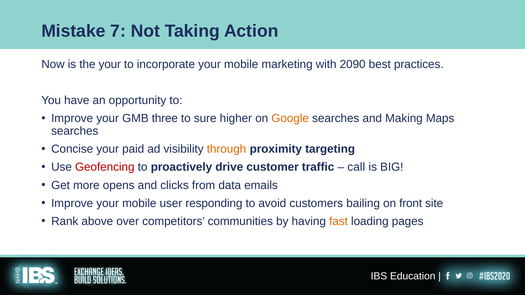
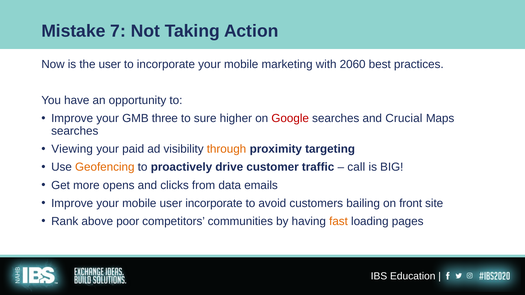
the your: your -> user (110, 64)
2090: 2090 -> 2060 (353, 64)
Google colour: orange -> red (290, 119)
Making: Making -> Crucial (404, 119)
Concise: Concise -> Viewing (72, 149)
Geofencing colour: red -> orange (105, 167)
user responding: responding -> incorporate (214, 203)
over: over -> poor (128, 222)
